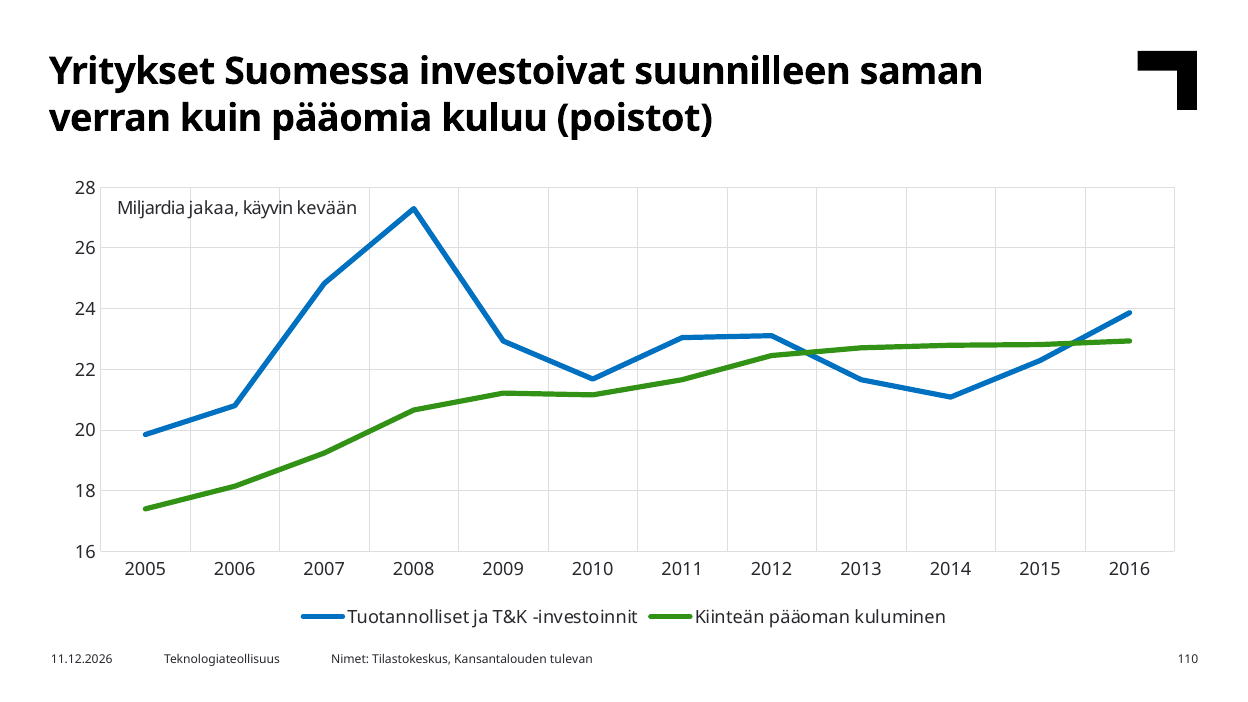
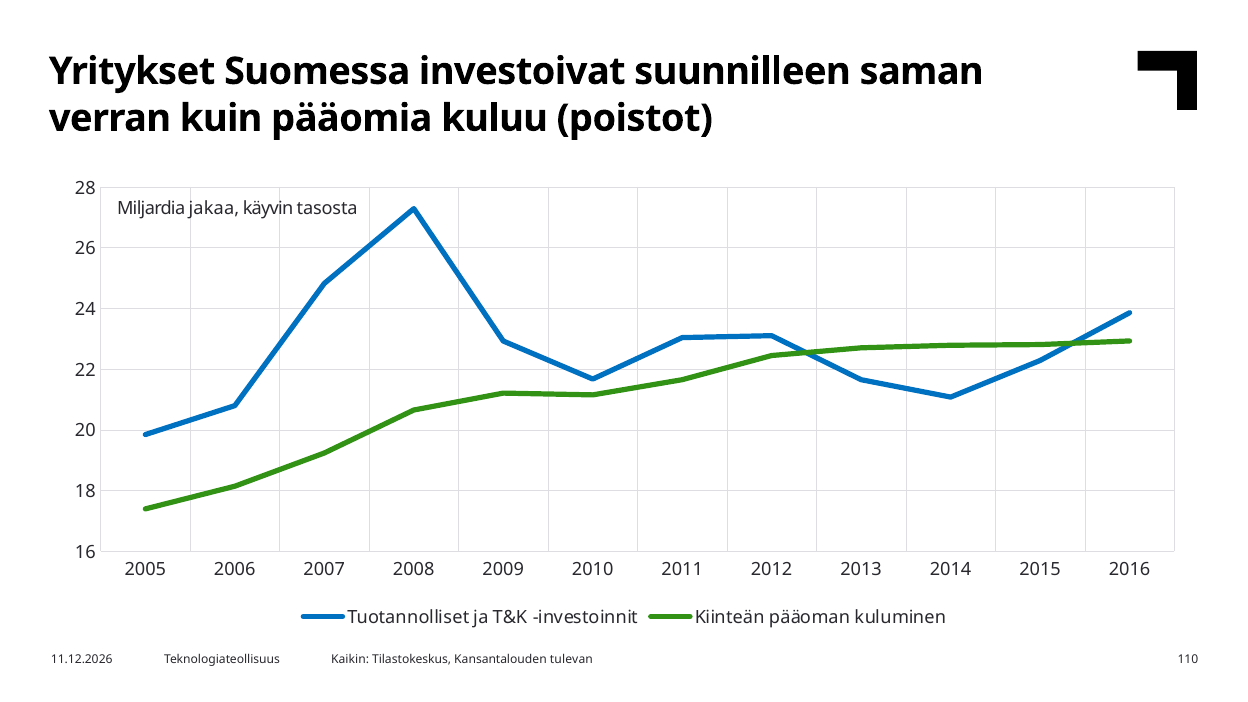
kevään: kevään -> tasosta (327, 209)
Nimet: Nimet -> Kaikin (350, 660)
